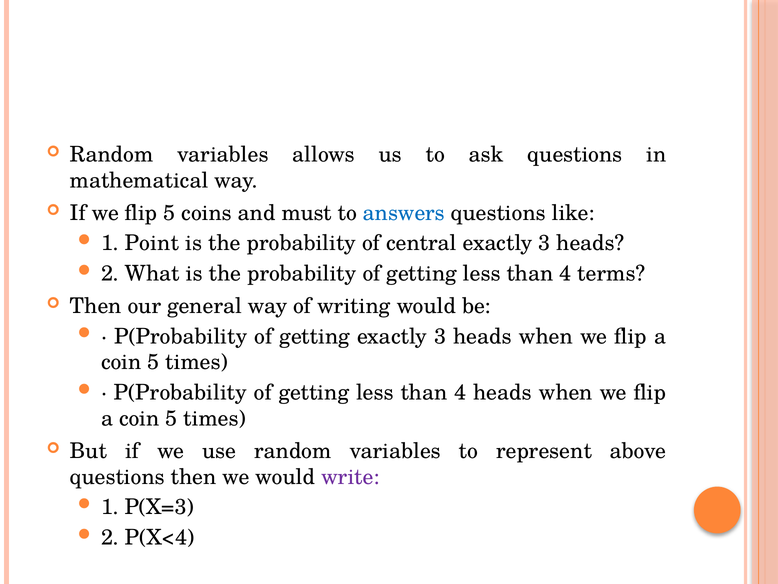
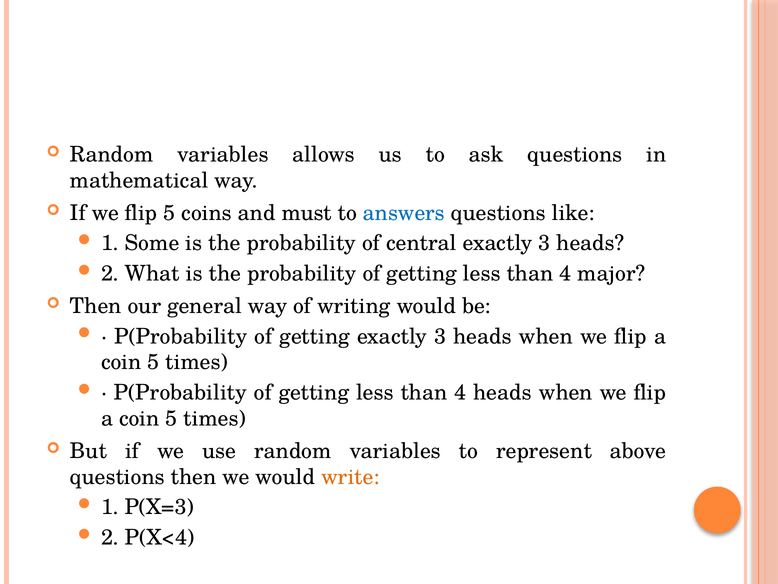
Point: Point -> Some (152, 243)
terms: terms -> major (611, 273)
write colour: purple -> orange (350, 477)
